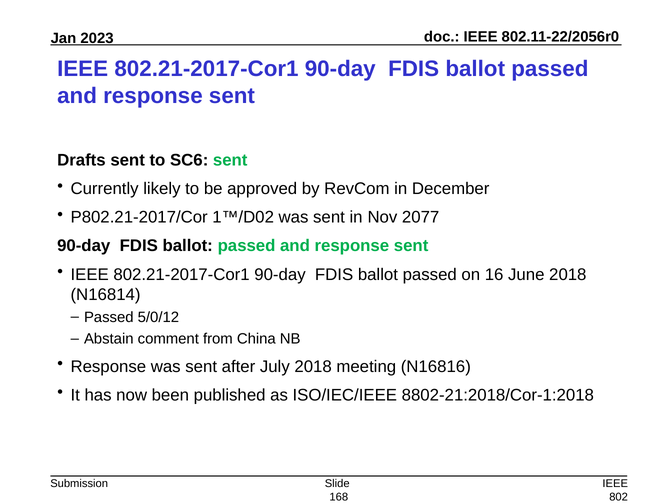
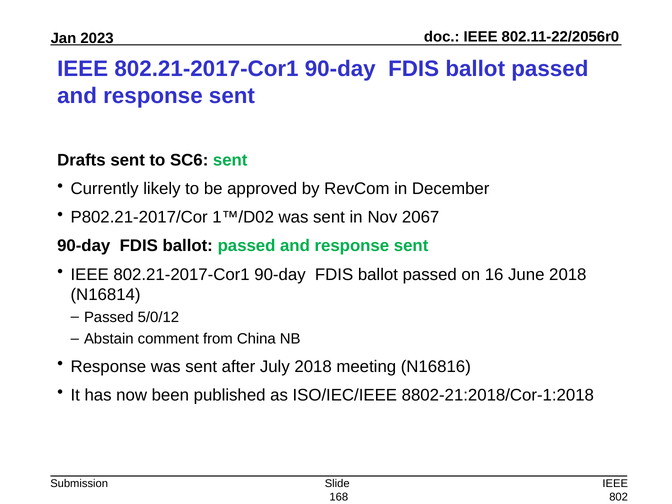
2077: 2077 -> 2067 (421, 217)
